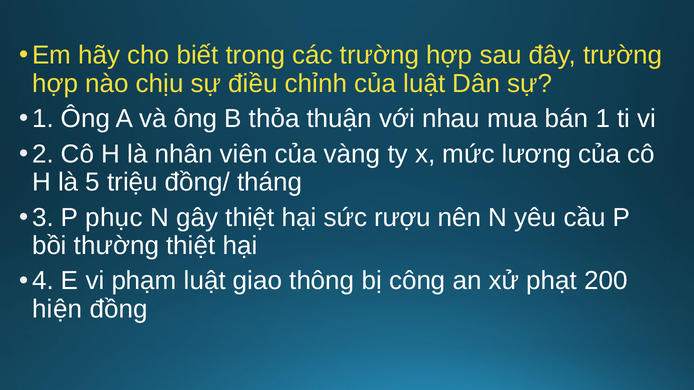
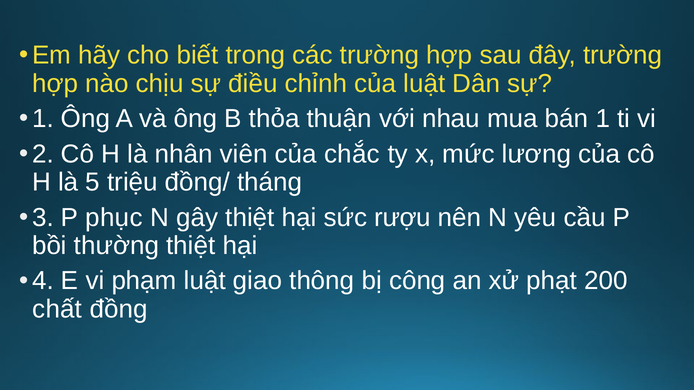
vàng: vàng -> chắc (352, 154)
hiện: hiện -> chất (57, 309)
